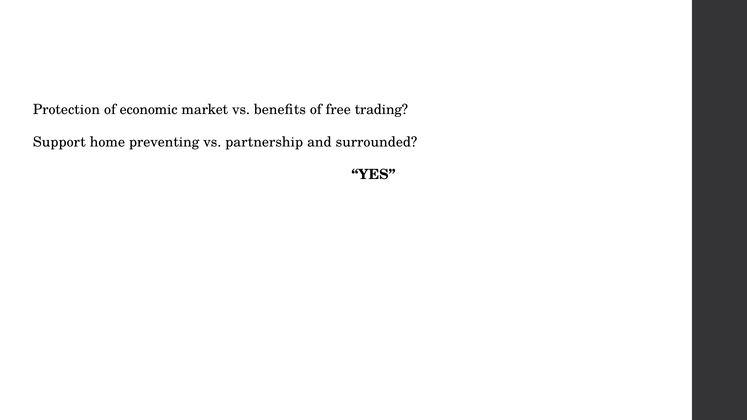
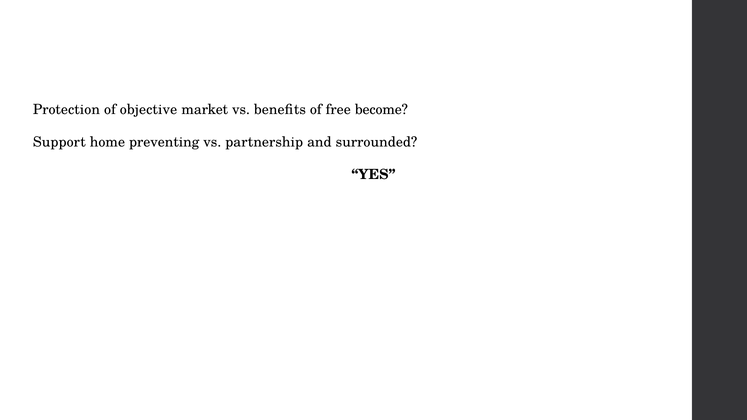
economic: economic -> objective (148, 110)
trading: trading -> become (381, 110)
